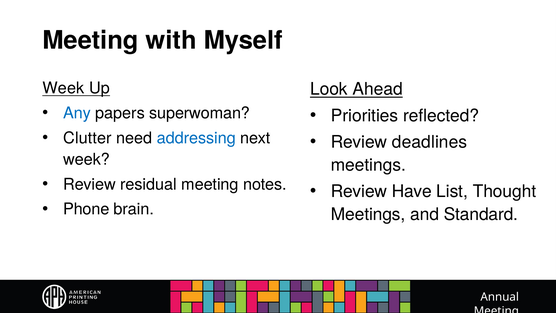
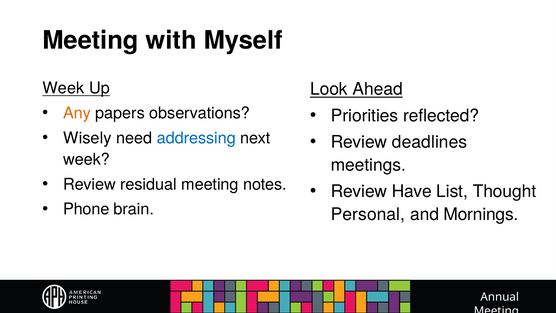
Any colour: blue -> orange (77, 113)
superwoman: superwoman -> observations (200, 113)
Clutter: Clutter -> Wisely (87, 138)
Meetings: Meetings -> Personal (368, 214)
Standard: Standard -> Mornings (481, 214)
